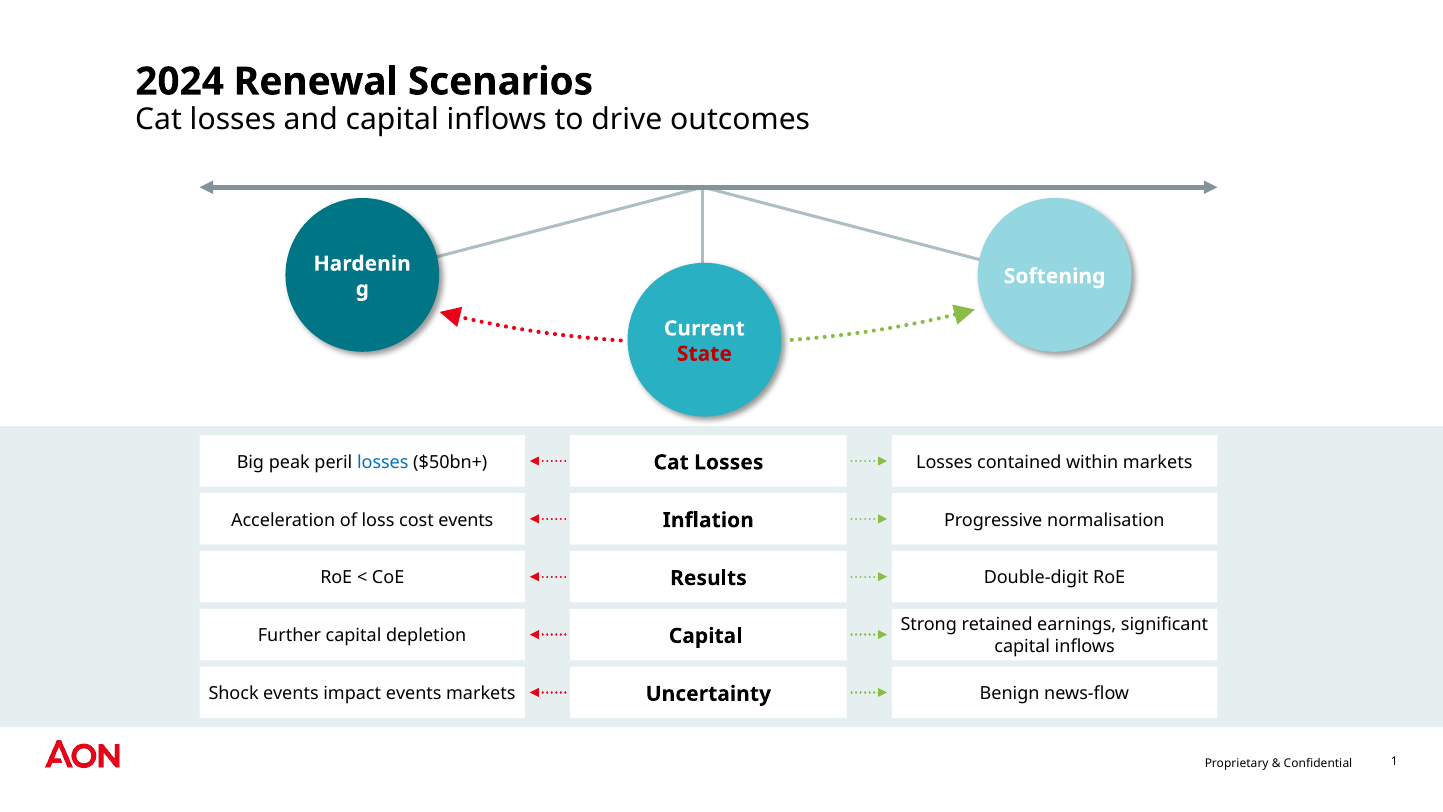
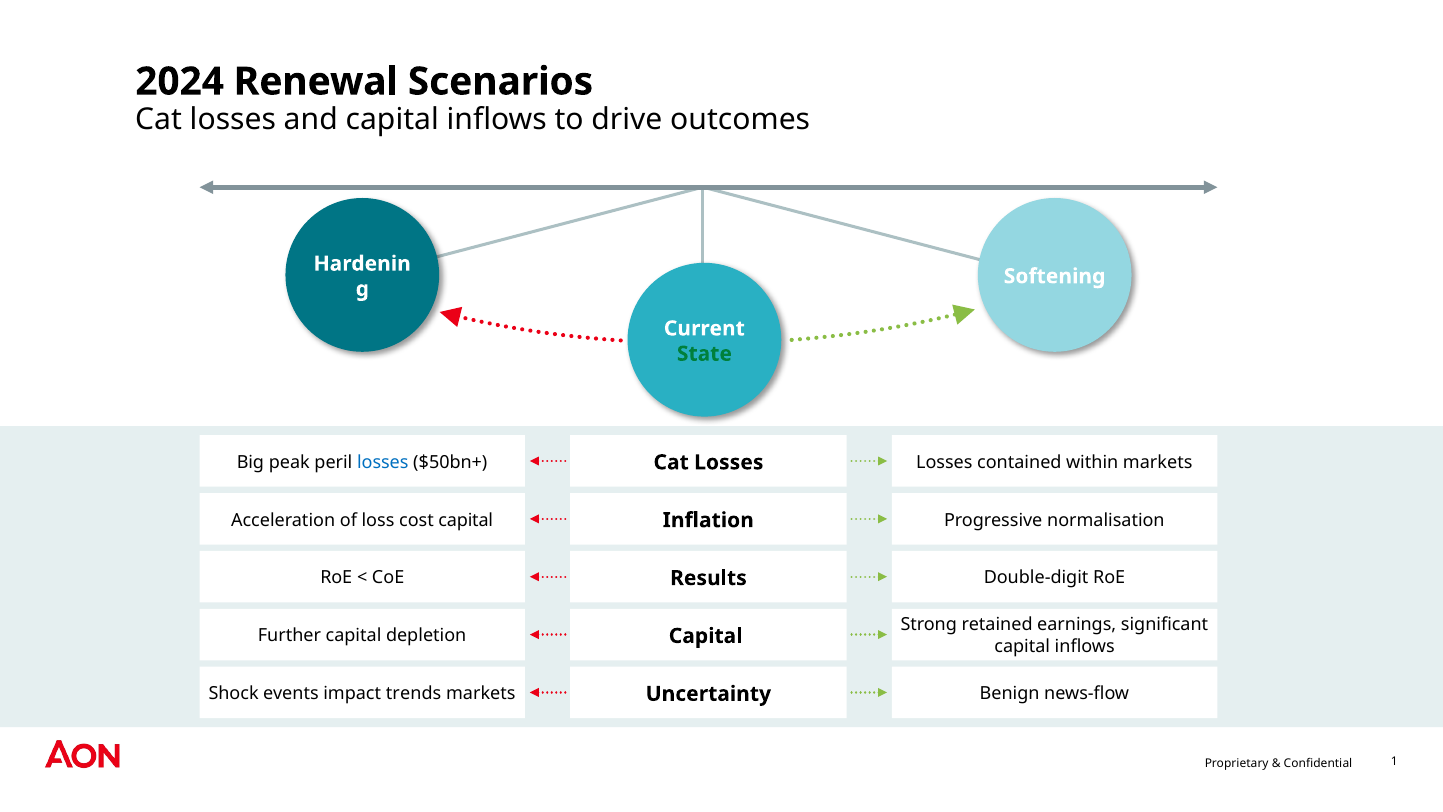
State colour: red -> green (704, 354)
cost events: events -> capital (466, 520)
impact events: events -> trends (414, 693)
